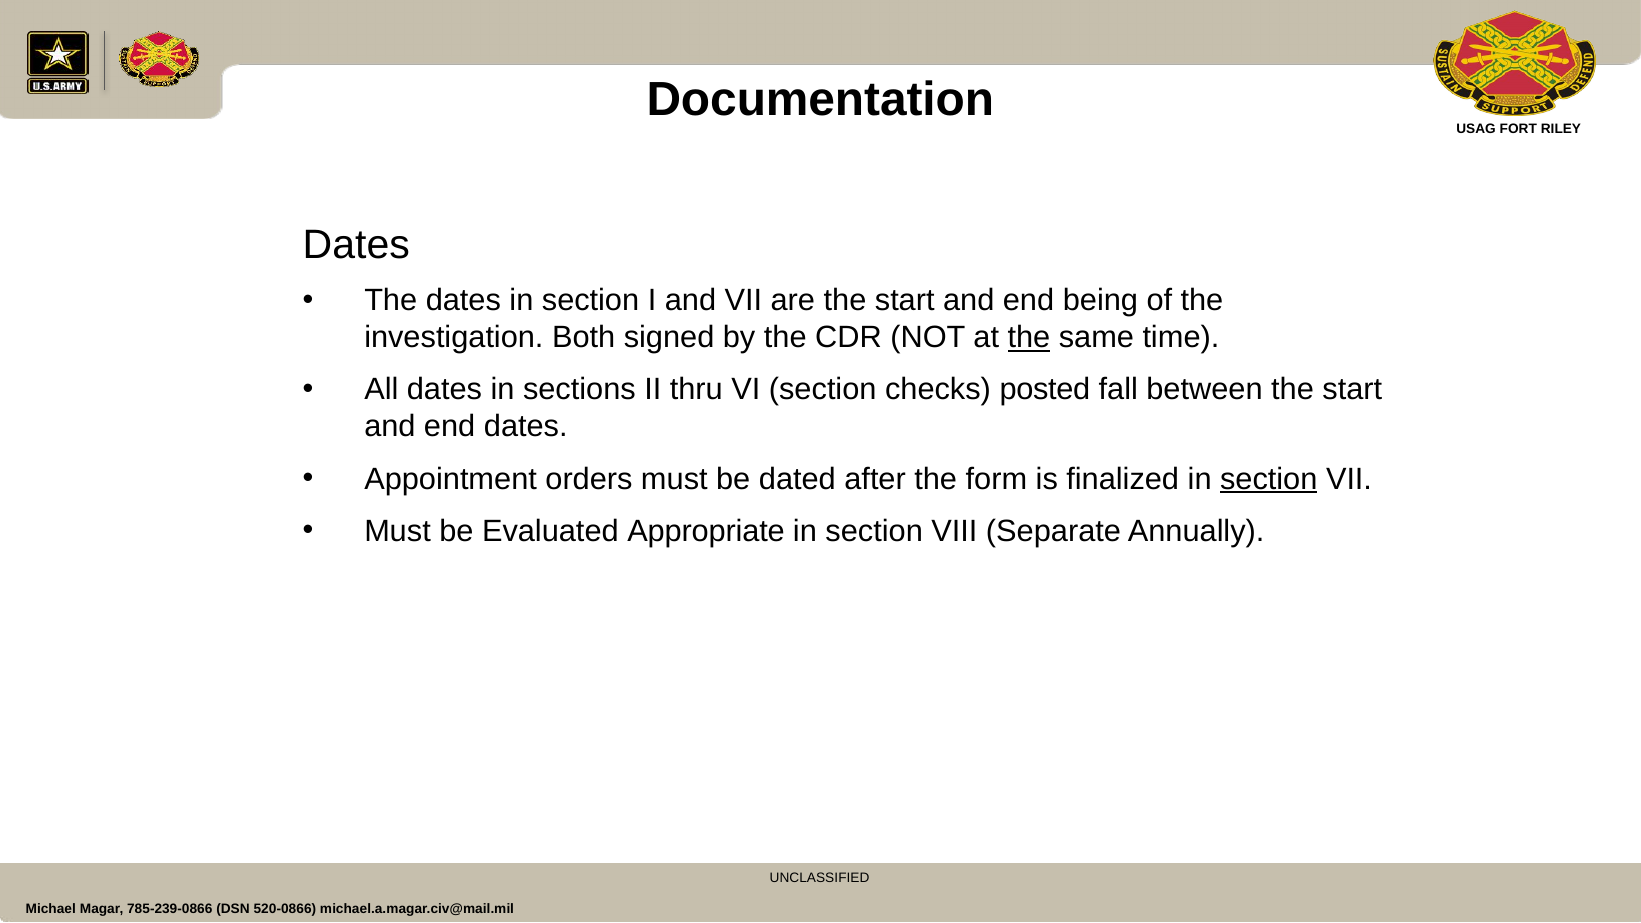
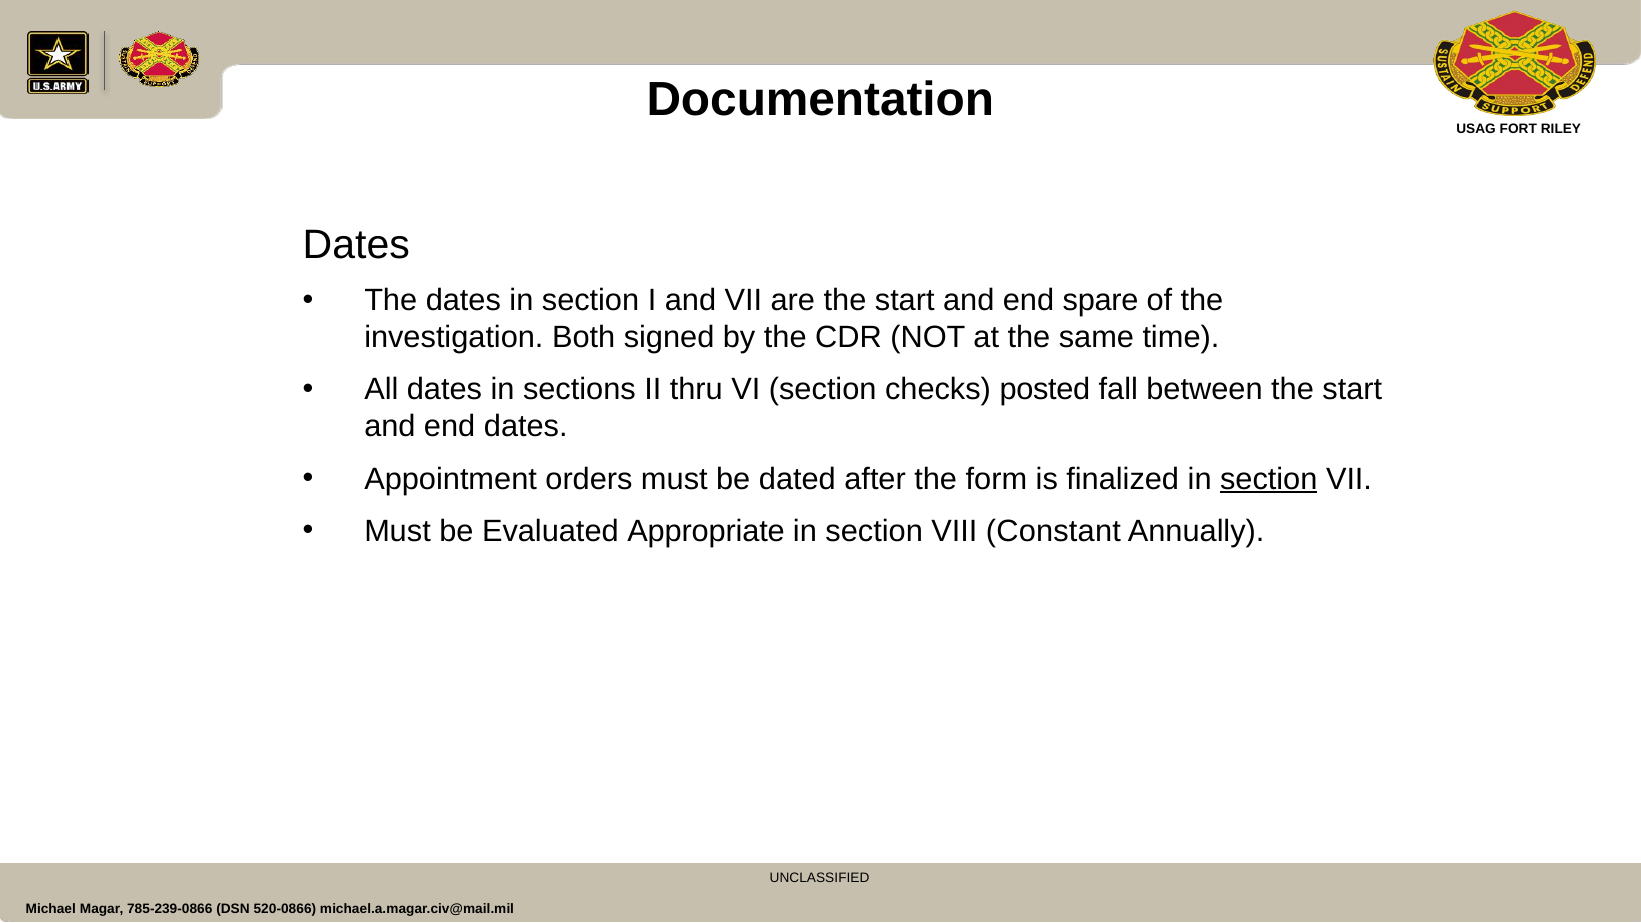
being: being -> spare (1101, 301)
the underline: present -> none (1029, 338)
Separate: Separate -> Constant (1053, 531)
